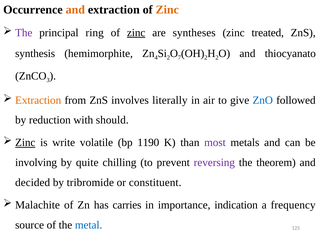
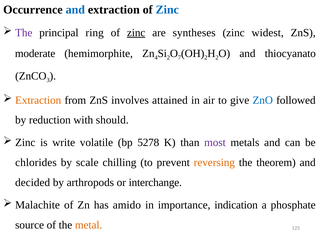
and colour: orange -> blue (75, 10)
Zinc colour: orange -> blue (167, 10)
treated: treated -> widest (268, 33)
synthesis: synthesis -> moderate (35, 53)
literally: literally -> attained (170, 100)
Zinc underline: present -> none (25, 143)
1190: 1190 -> 5278 (148, 143)
involving: involving -> chlorides (36, 163)
quite: quite -> scale (87, 163)
reversing colour: purple -> orange (214, 163)
tribromide: tribromide -> arthropods (90, 183)
constituent: constituent -> interchange (155, 183)
carries: carries -> amido (127, 205)
frequency: frequency -> phosphate (293, 205)
metal colour: blue -> orange (89, 225)
